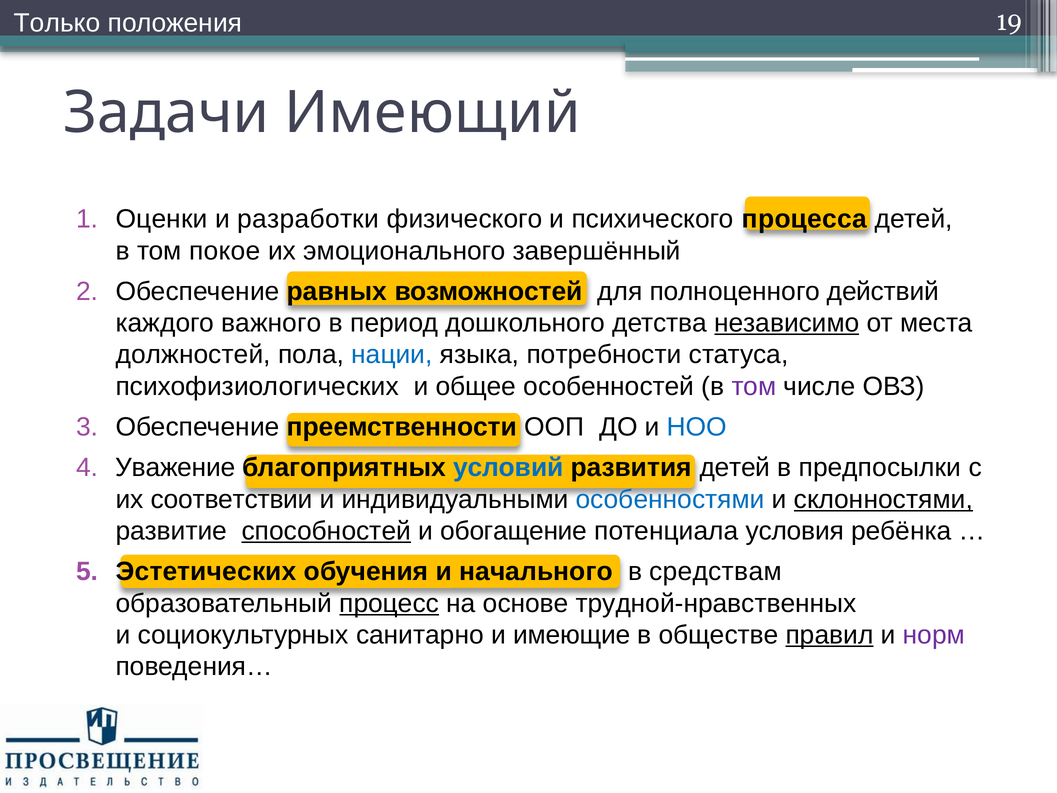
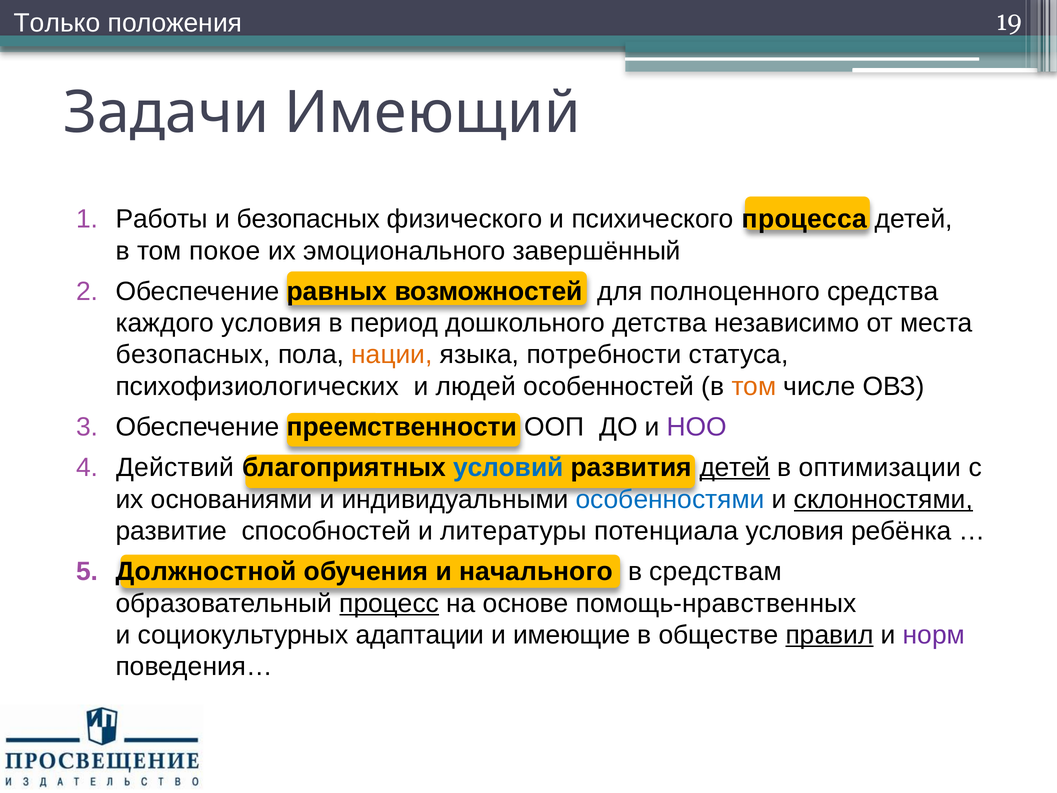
Оценки: Оценки -> Работы (162, 219)
и разработки: разработки -> безопасных (308, 219)
действий: действий -> средства (883, 291)
каждого важного: важного -> условия (271, 323)
независимо underline: present -> none (787, 323)
должностей: должностей -> безопасных (193, 355)
нации colour: blue -> orange (392, 355)
общее: общее -> людей (476, 386)
том colour: purple -> orange (754, 386)
НОО colour: blue -> purple (697, 427)
Уважение: Уважение -> Действий (175, 467)
детей underline: none -> present (735, 467)
предпосылки: предпосылки -> оптимизации (880, 467)
соответствии: соответствии -> основаниями (232, 499)
способностей underline: present -> none (326, 531)
обогащение: обогащение -> литературы (513, 531)
Эстетических: Эстетических -> Должностной (206, 571)
трудной-нравственных: трудной-нравственных -> помощь-нравственных (716, 603)
санитарно: санитарно -> адаптации (420, 635)
